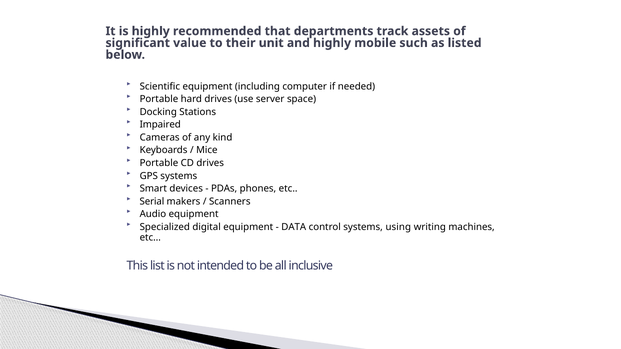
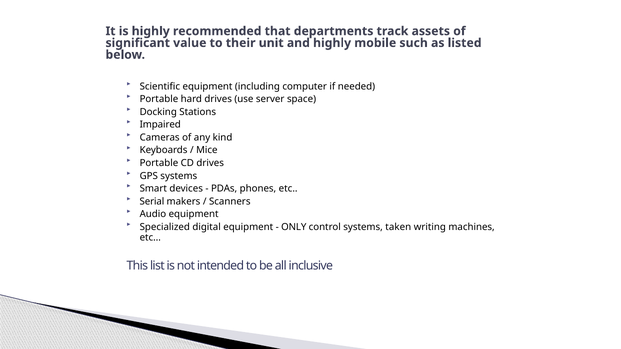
DATA: DATA -> ONLY (294, 227)
using: using -> taken (398, 227)
